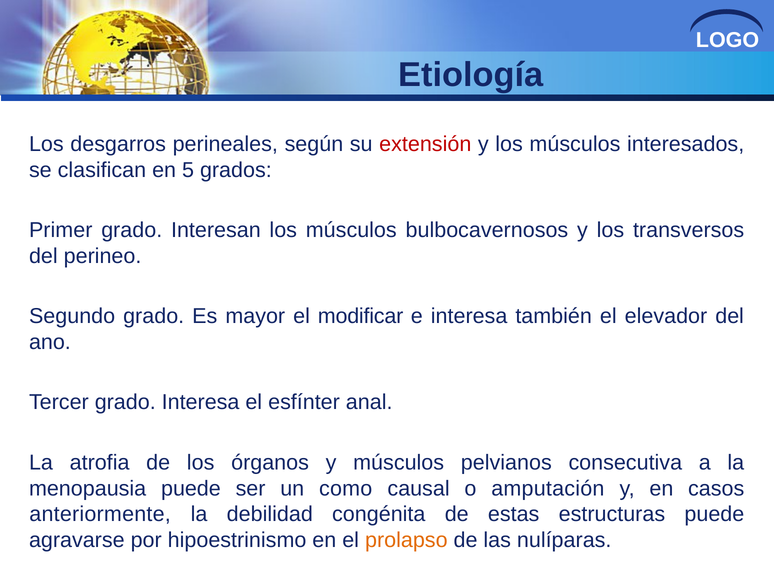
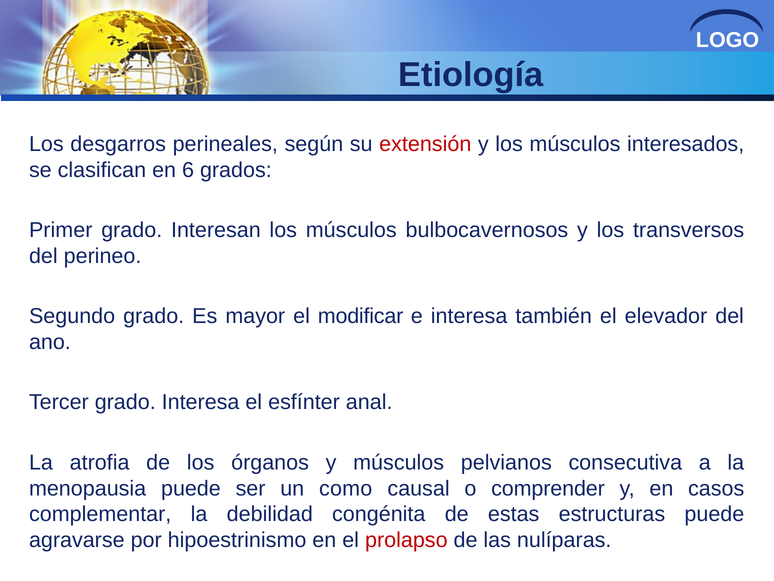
5: 5 -> 6 (188, 170)
amputación: amputación -> comprender (548, 488)
anteriormente: anteriormente -> complementar (100, 514)
prolapso colour: orange -> red (406, 540)
